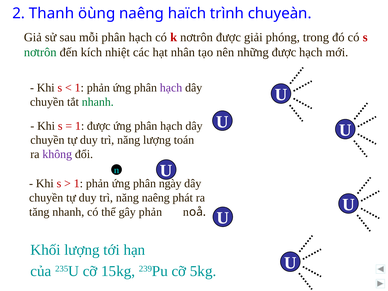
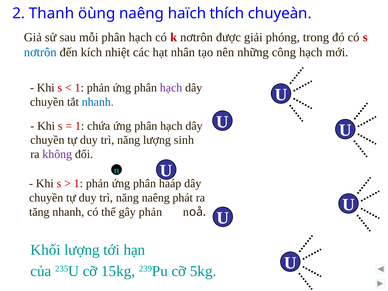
trình: trình -> thích (227, 13)
nơtrôn colour: green -> blue (40, 52)
những được: được -> công (284, 52)
nhanh colour: green -> blue (98, 102)
1 được: được -> chứa (99, 126)
toán: toán -> sinh (184, 140)
ngày: ngày -> haáp (170, 183)
